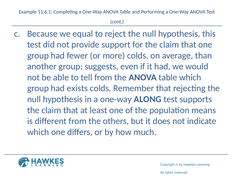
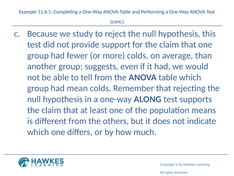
equal: equal -> study (83, 34)
exists: exists -> mean (77, 88)
